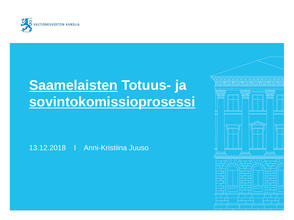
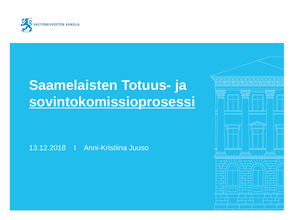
Saamelaisten underline: present -> none (73, 86)
